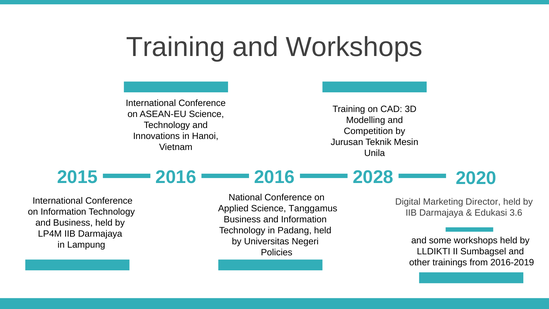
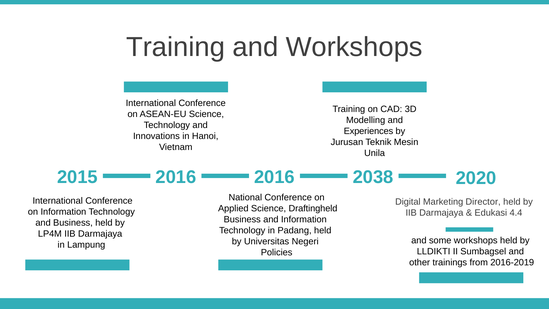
Competition: Competition -> Experiences (368, 131)
2028: 2028 -> 2038 (373, 177)
Tanggamus: Tanggamus -> Draftingheld (313, 208)
3.6: 3.6 -> 4.4 (516, 213)
